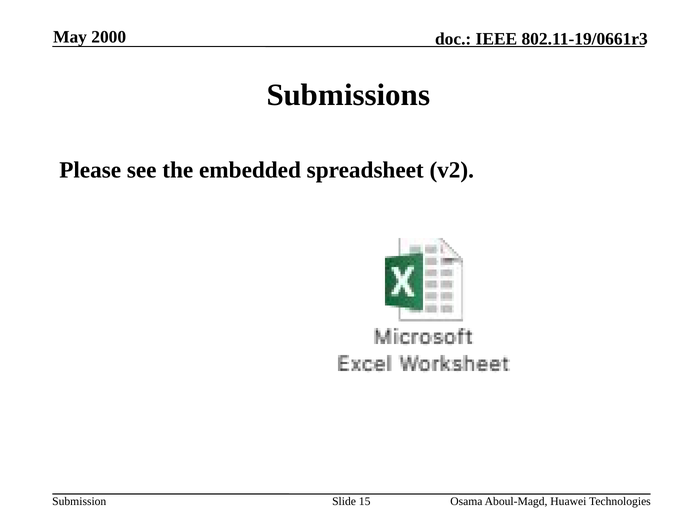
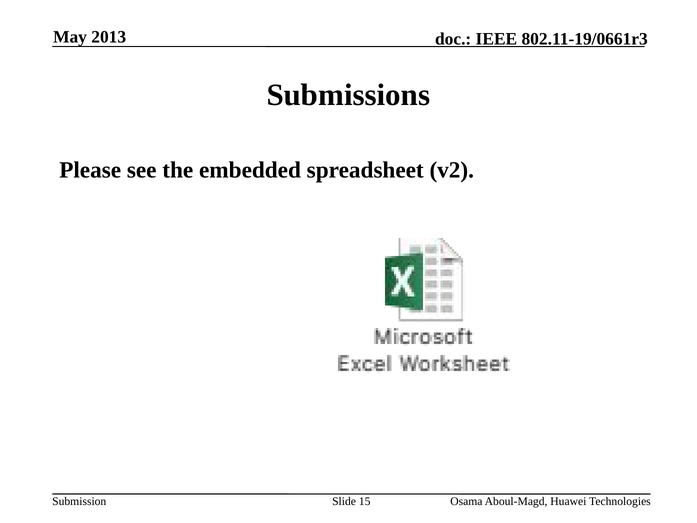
2000: 2000 -> 2013 (109, 37)
